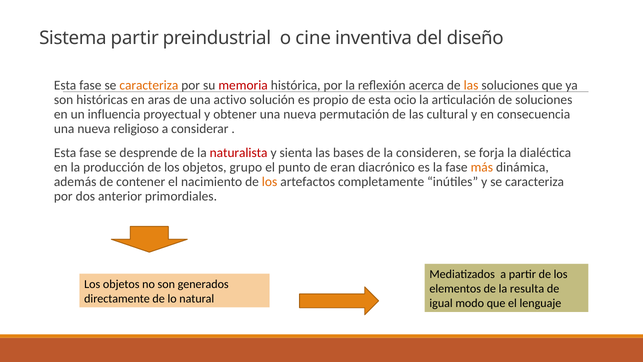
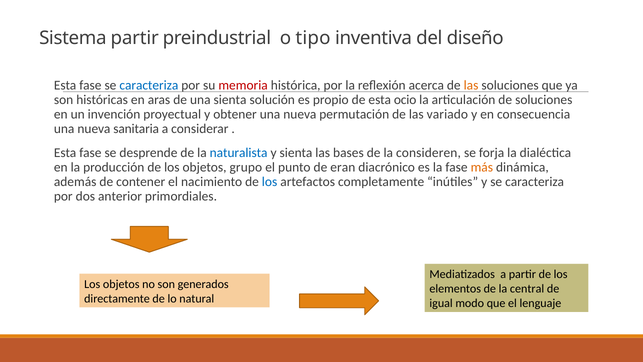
cine: cine -> tipo (313, 38)
caracteriza colour: orange -> blue (149, 85)
una activo: activo -> sienta (230, 100)
influencia: influencia -> invención (114, 114)
cultural: cultural -> variado (447, 114)
religioso: religioso -> sanitaria (136, 129)
naturalista colour: red -> blue (239, 153)
los colour: orange -> blue (270, 182)
resulta: resulta -> central (527, 288)
